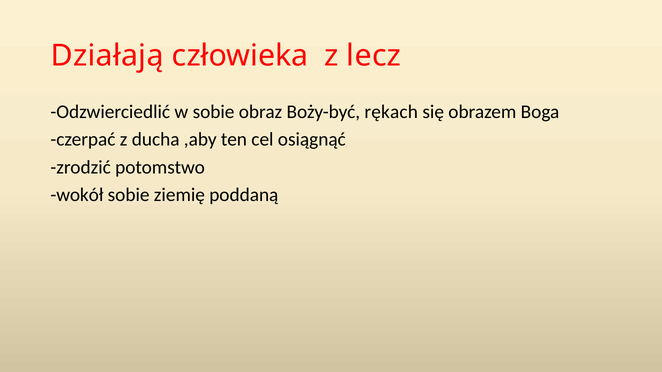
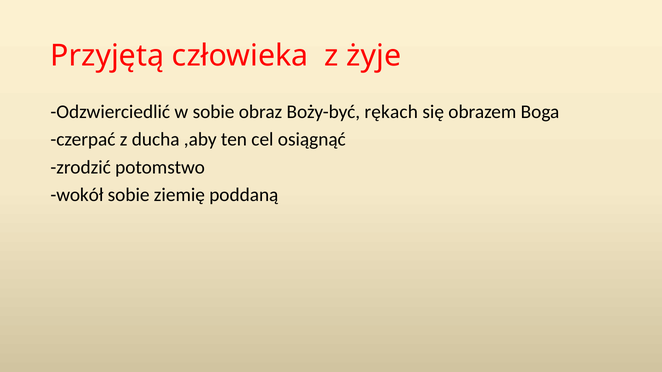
Działają: Działają -> Przyjętą (107, 56)
lecz: lecz -> żyje (374, 56)
